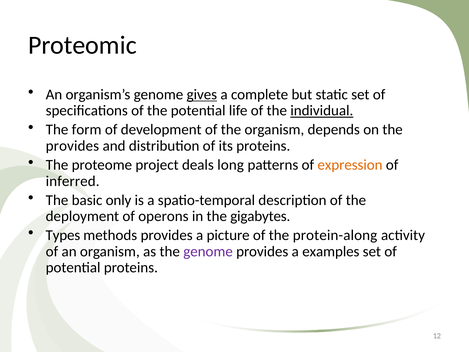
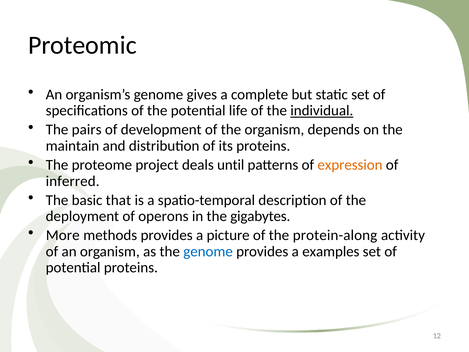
gives underline: present -> none (202, 94)
form: form -> pairs (87, 130)
provides: provides -> maintain (72, 146)
long: long -> until (231, 165)
only: only -> that (118, 200)
Types: Types -> More (63, 235)
genome colour: purple -> blue (208, 251)
